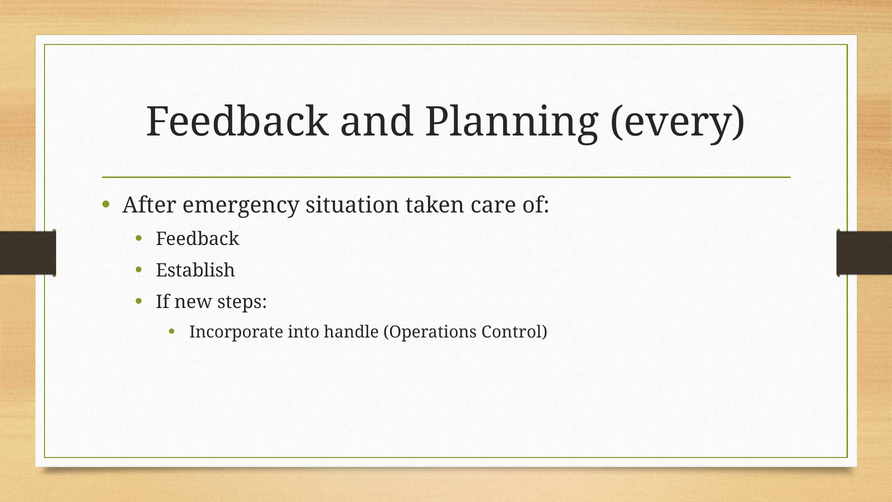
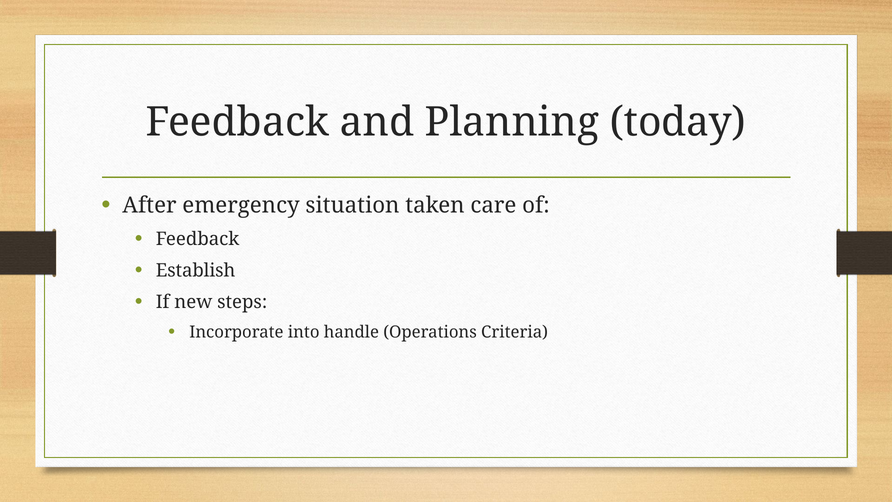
every: every -> today (678, 122)
Control: Control -> Criteria (515, 332)
